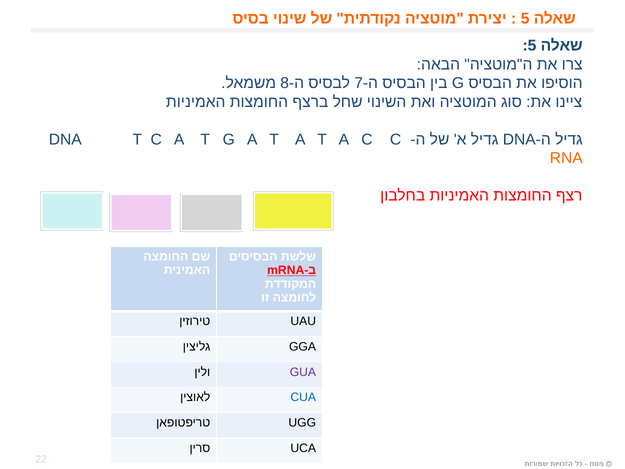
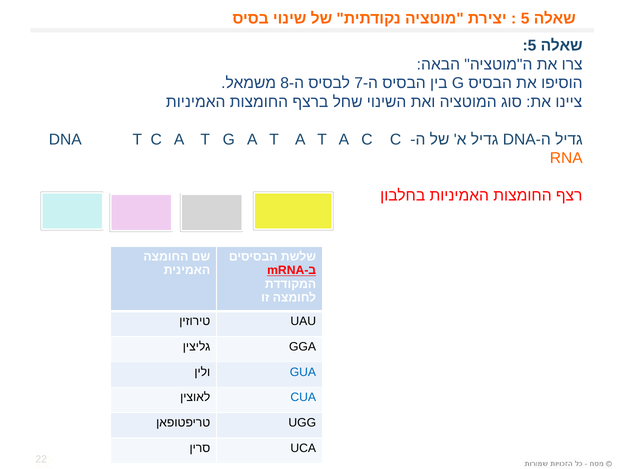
GUA colour: purple -> blue (303, 372)
